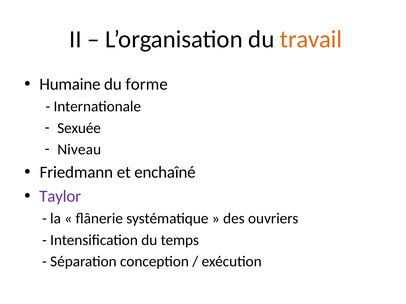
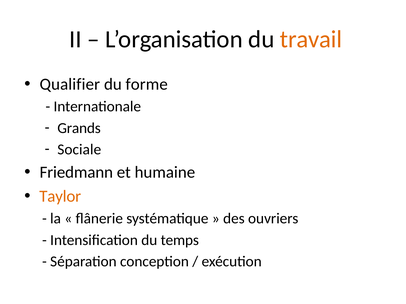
Humaine: Humaine -> Qualifier (70, 84)
Sexuée: Sexuée -> Grands (79, 128)
Niveau: Niveau -> Sociale (79, 150)
enchaîné: enchaîné -> humaine (165, 173)
Taylor colour: purple -> orange (60, 197)
